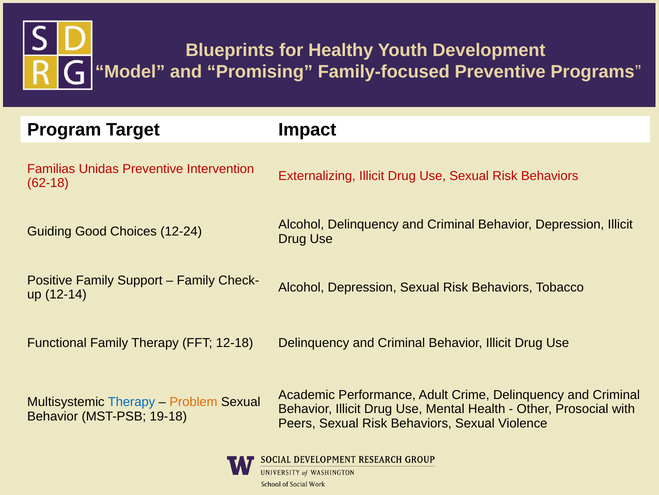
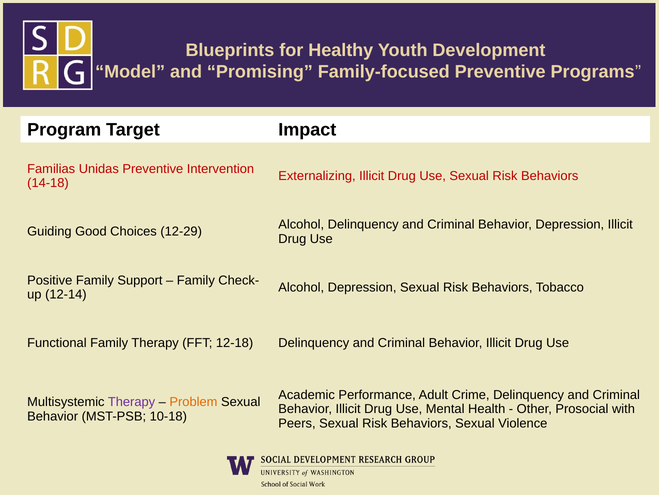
62-18: 62-18 -> 14-18 (48, 183)
12-24: 12-24 -> 12-29 (181, 231)
Therapy colour: blue -> purple (132, 401)
19-18: 19-18 -> 10-18 (168, 416)
